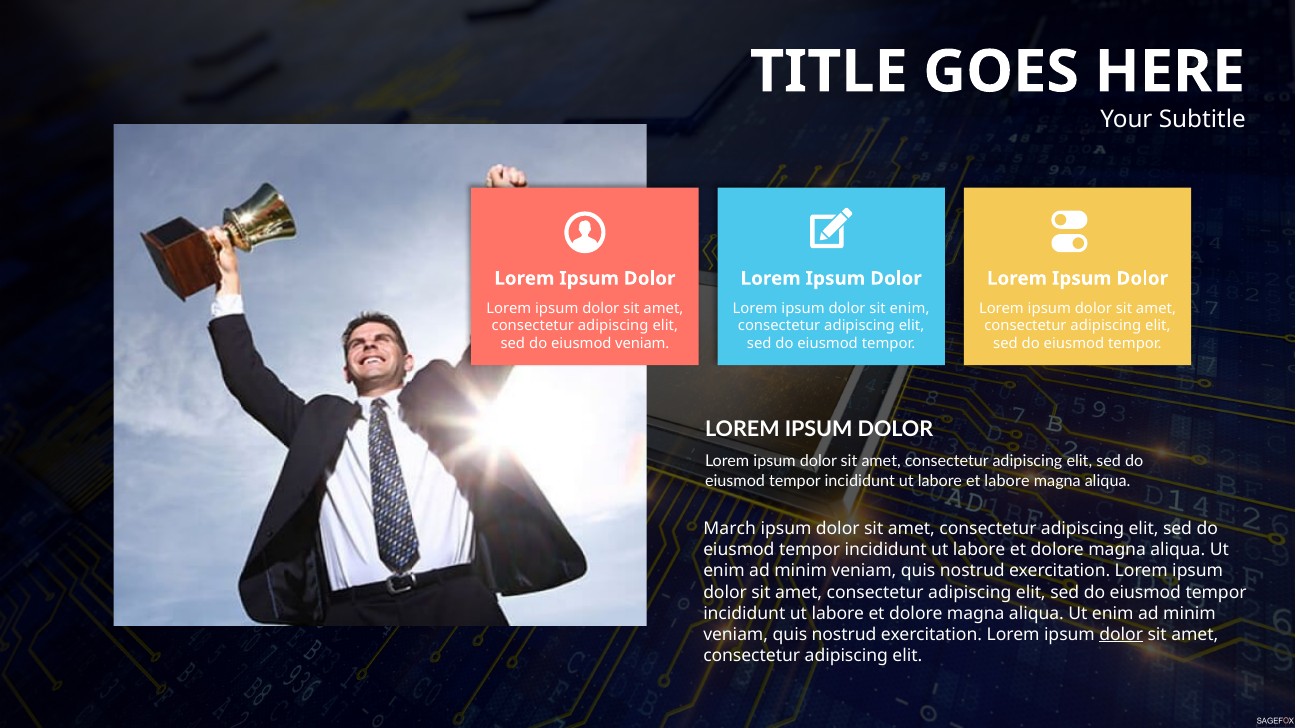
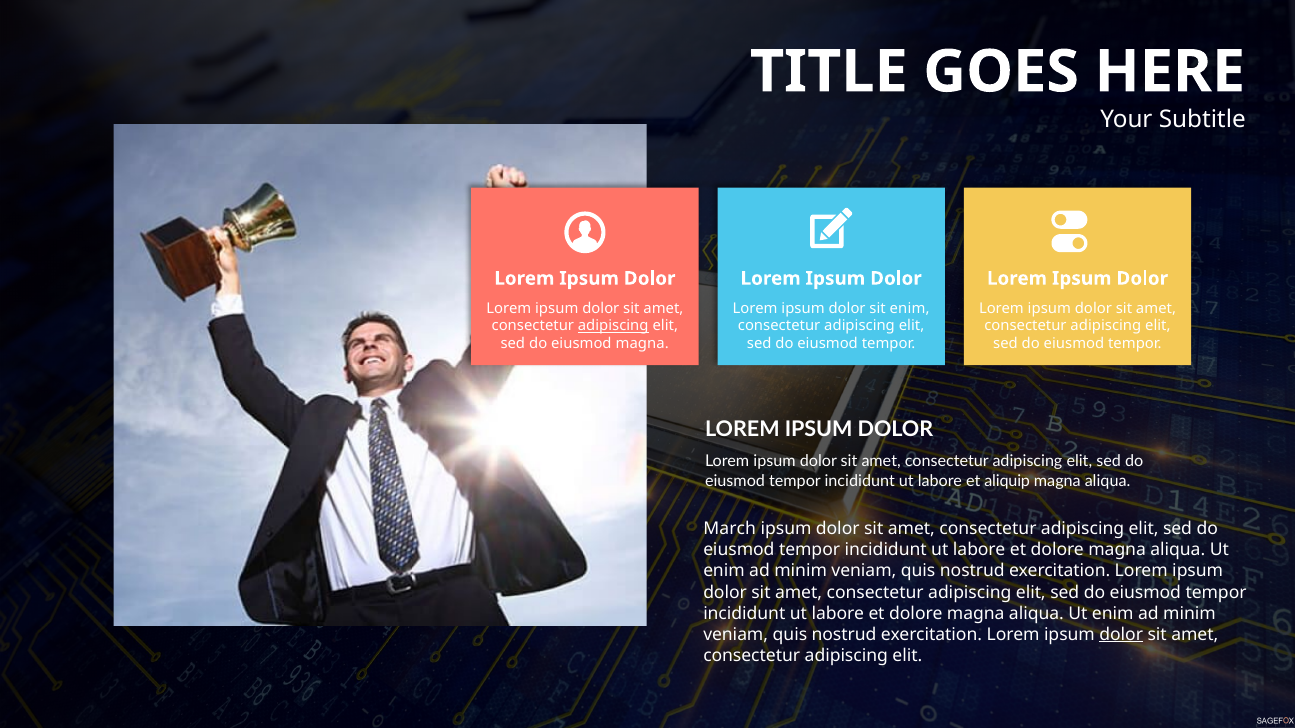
adipiscing underline: none -> present (613, 326)
eiusmod veniam: veniam -> magna (642, 344)
et labore: labore -> aliquip (1007, 481)
